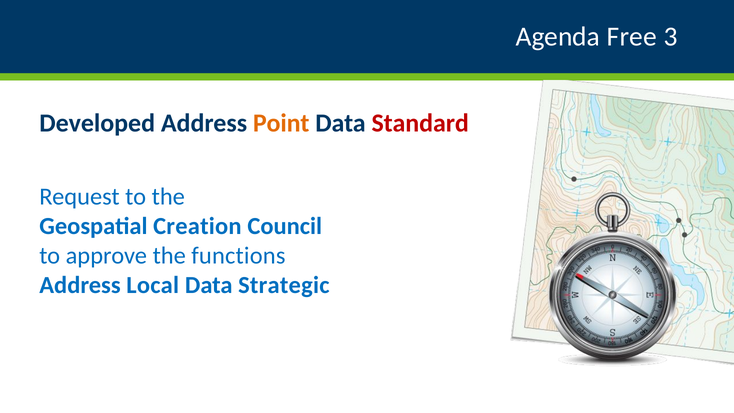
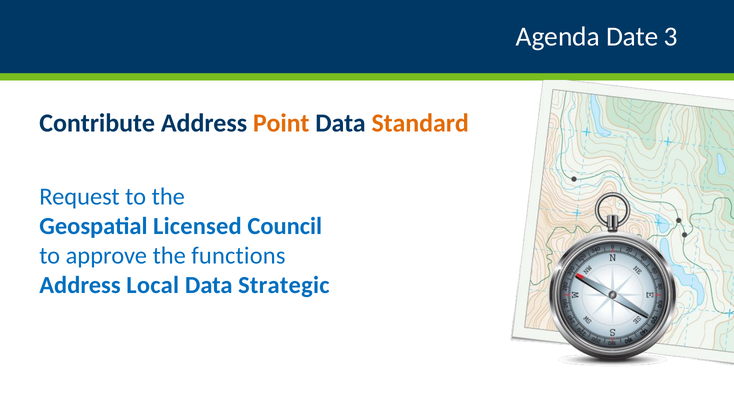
Free: Free -> Date (632, 36)
Developed: Developed -> Contribute (97, 123)
Standard colour: red -> orange (420, 123)
Creation: Creation -> Licensed (197, 226)
